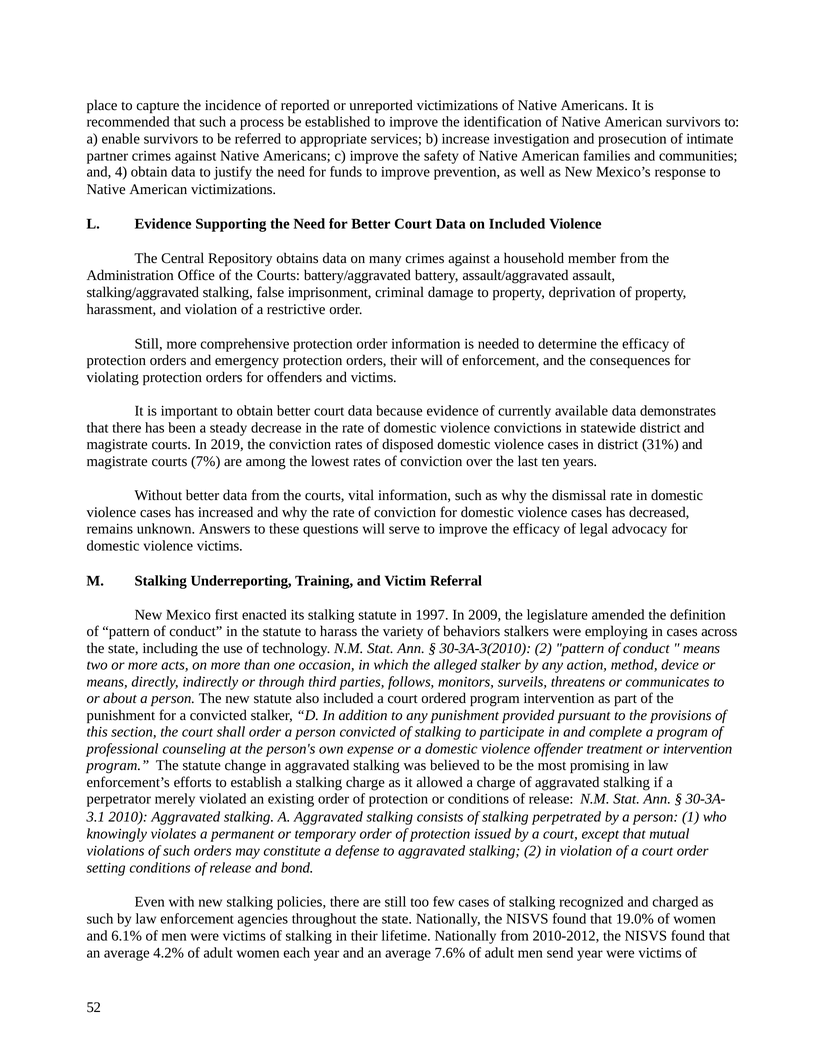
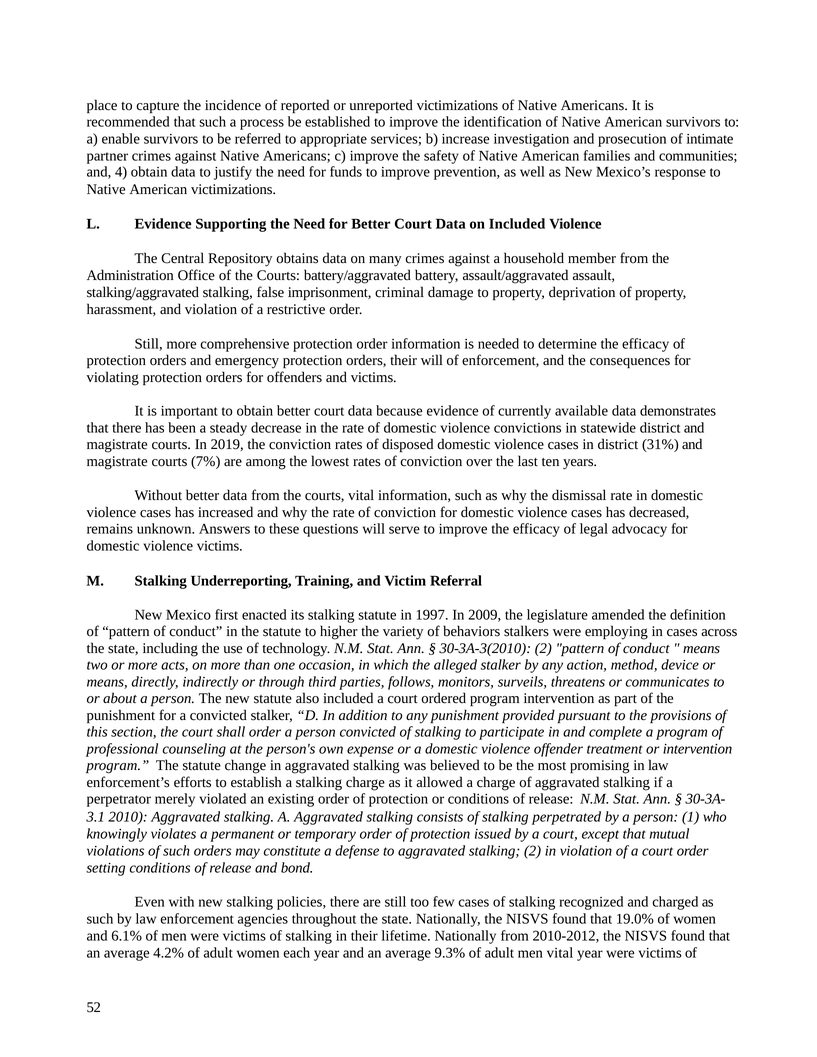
harass: harass -> higher (339, 632)
7.6%: 7.6% -> 9.3% (450, 953)
men send: send -> vital (560, 953)
